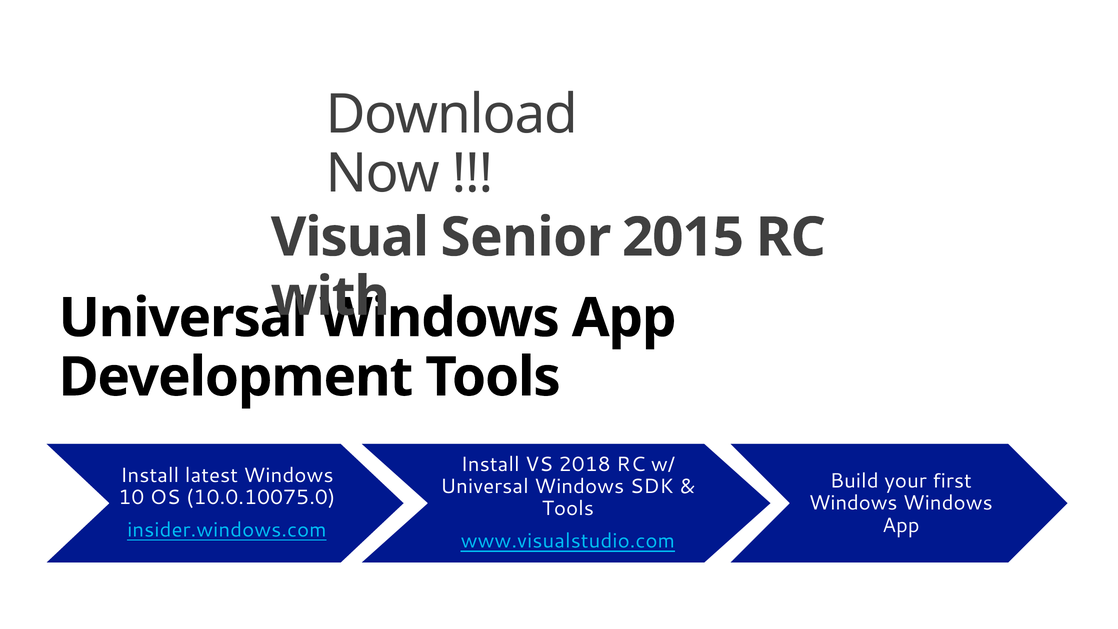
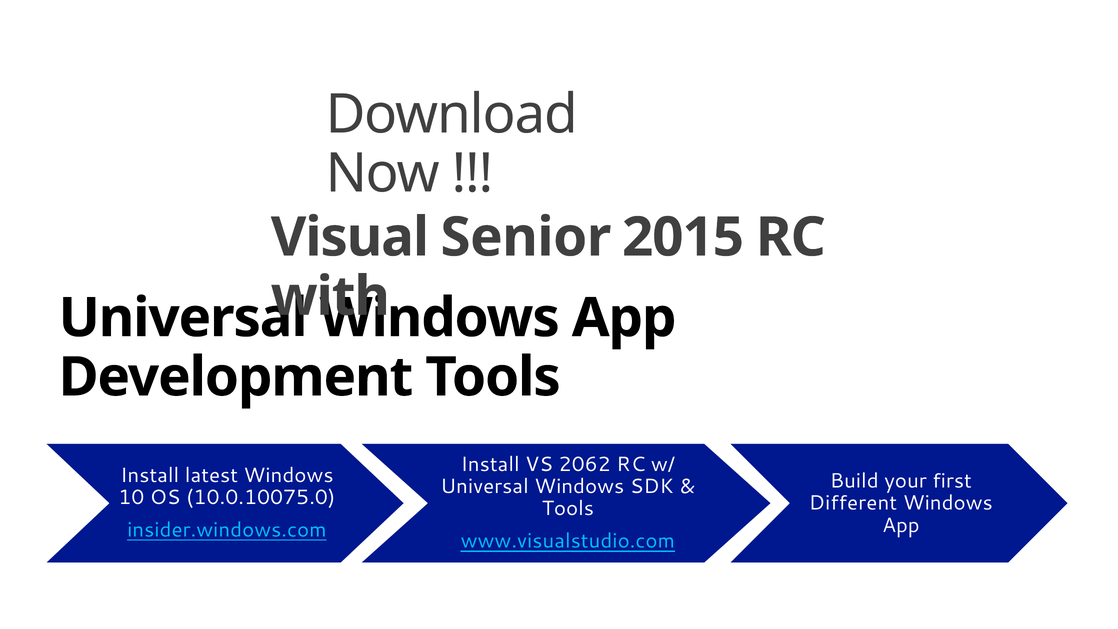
2018: 2018 -> 2062 (585, 464)
Windows: Windows -> Different (853, 503)
